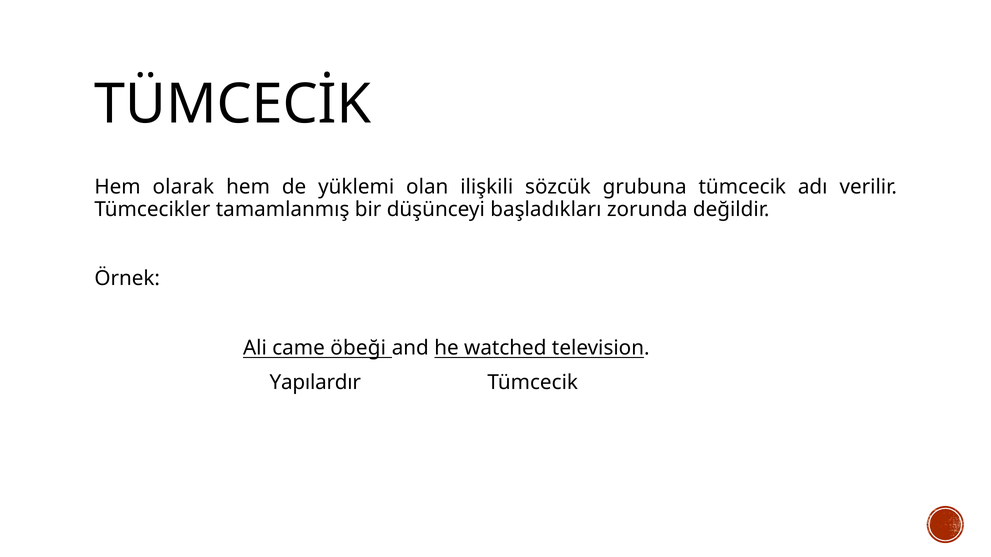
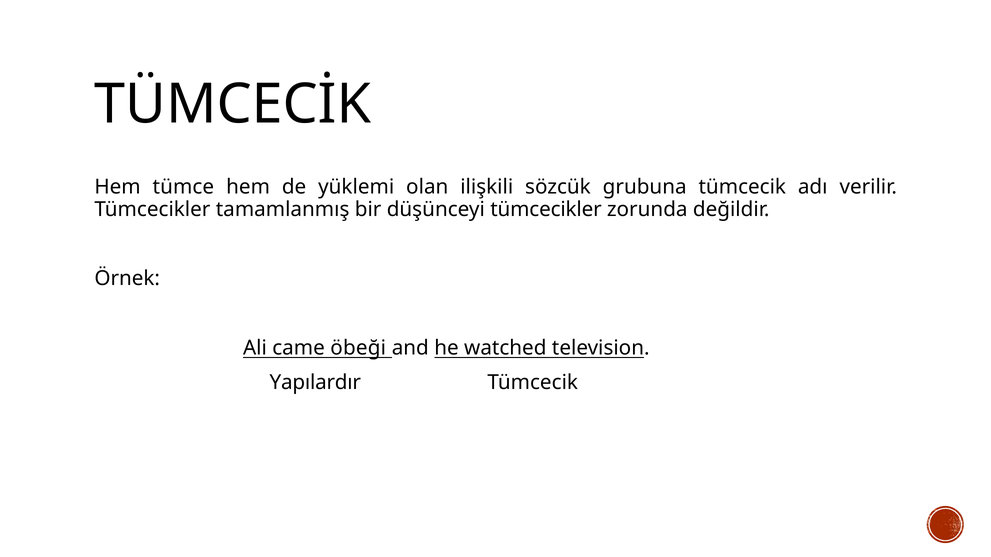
olarak: olarak -> tümce (183, 187)
düşünceyi başladıkları: başladıkları -> tümcecikler (546, 209)
